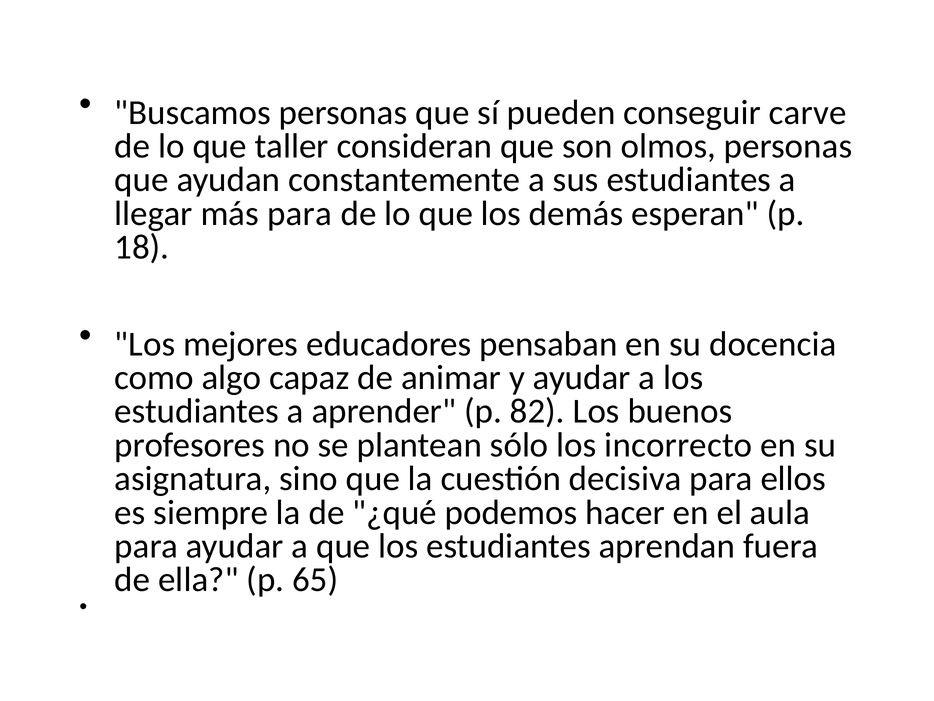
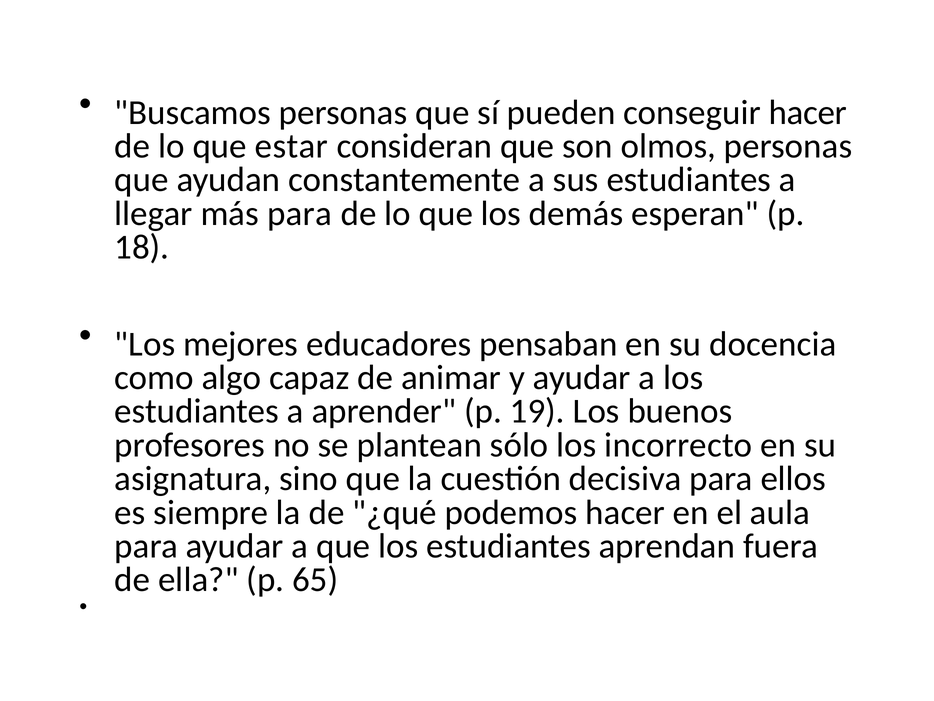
conseguir carve: carve -> hacer (808, 112)
taller: taller -> estar (291, 146)
82: 82 -> 19 (537, 411)
